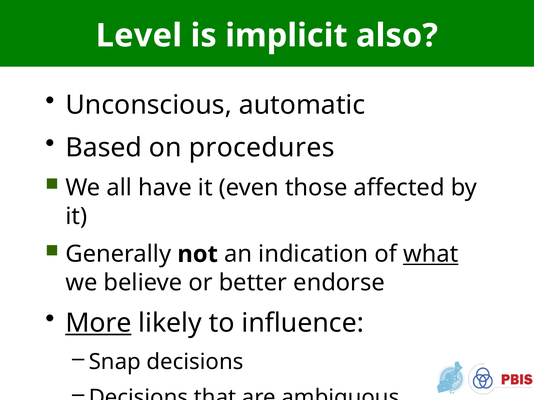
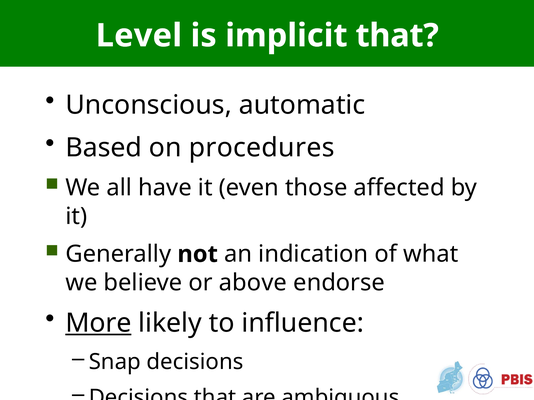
implicit also: also -> that (397, 36)
what underline: present -> none (431, 254)
better: better -> above (253, 283)
